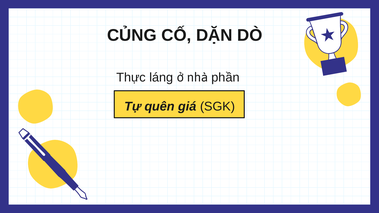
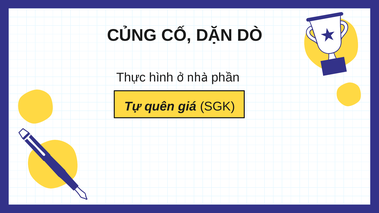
láng: láng -> hình (161, 77)
